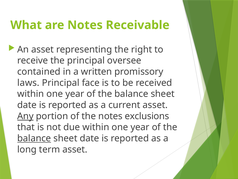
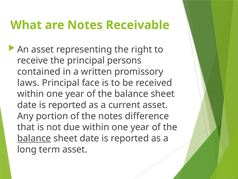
oversee: oversee -> persons (124, 60)
Any underline: present -> none (25, 116)
exclusions: exclusions -> difference (147, 116)
